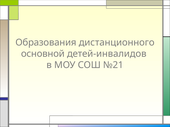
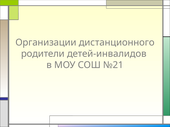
Образования: Образования -> Организации (46, 43)
основной: основной -> родители (43, 54)
